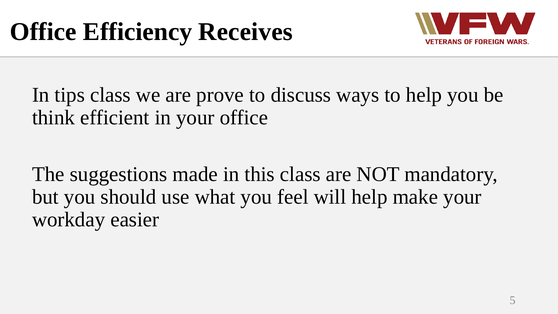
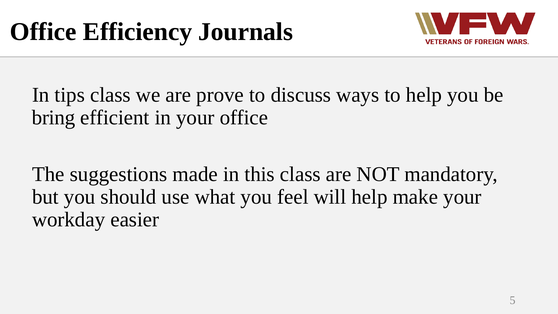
Receives: Receives -> Journals (246, 32)
think: think -> bring (54, 118)
